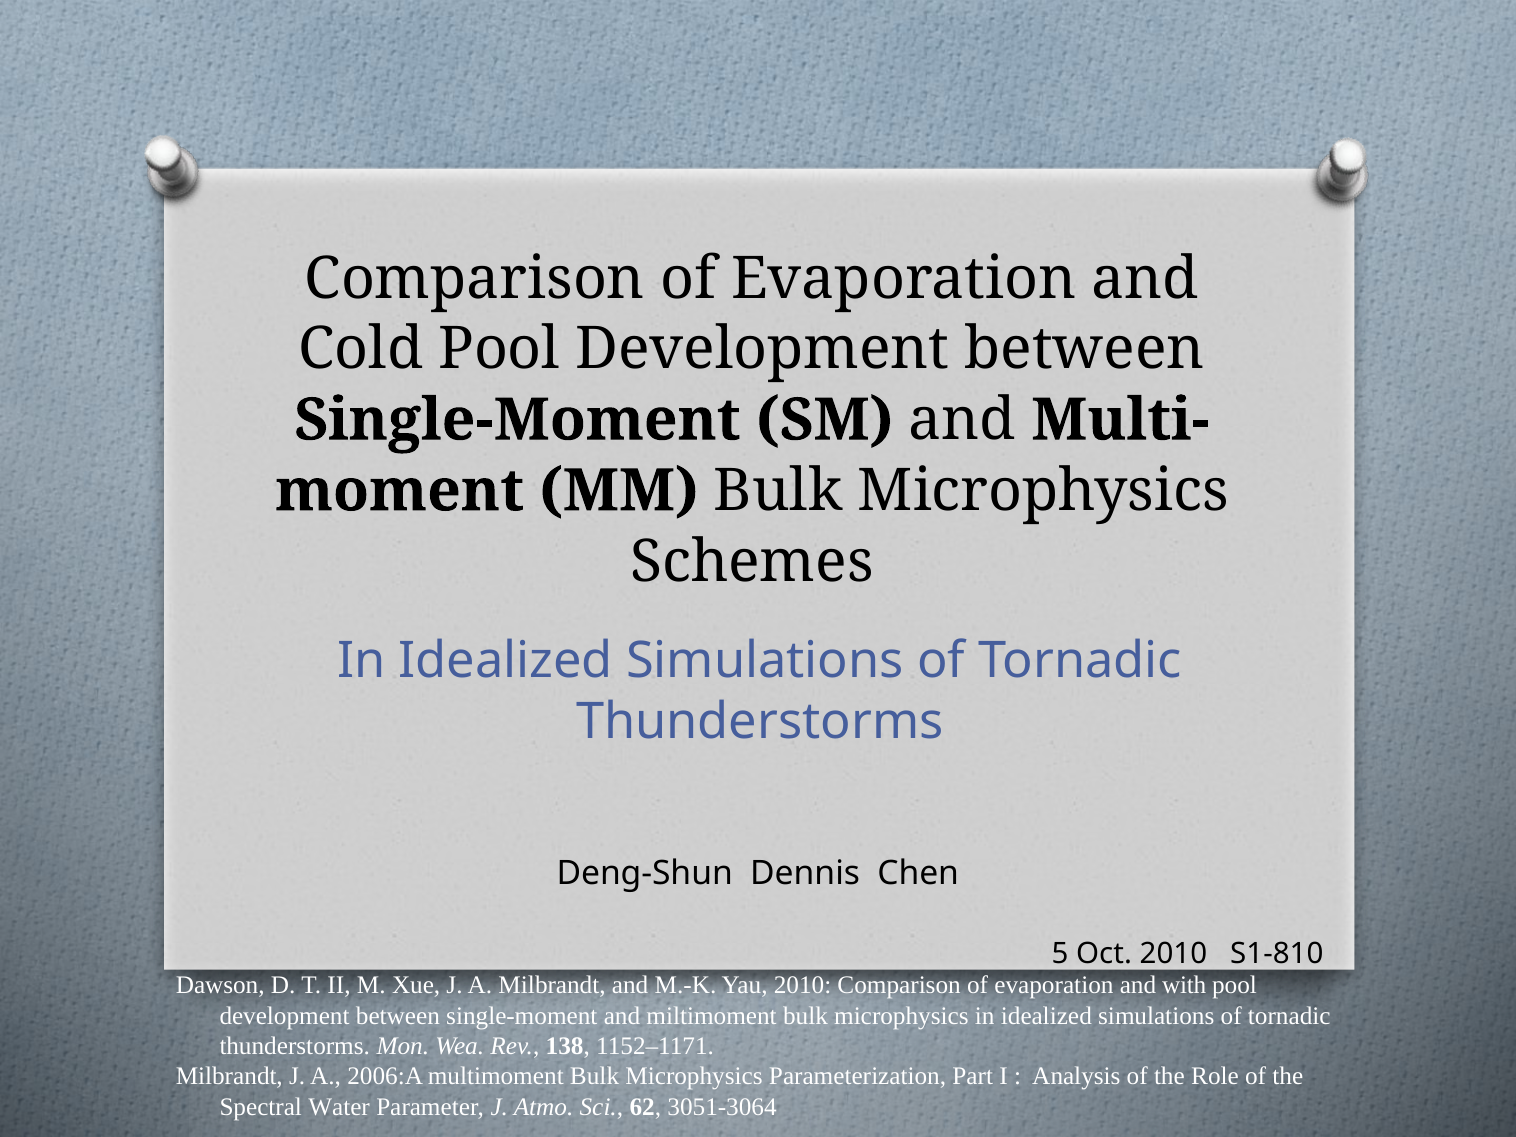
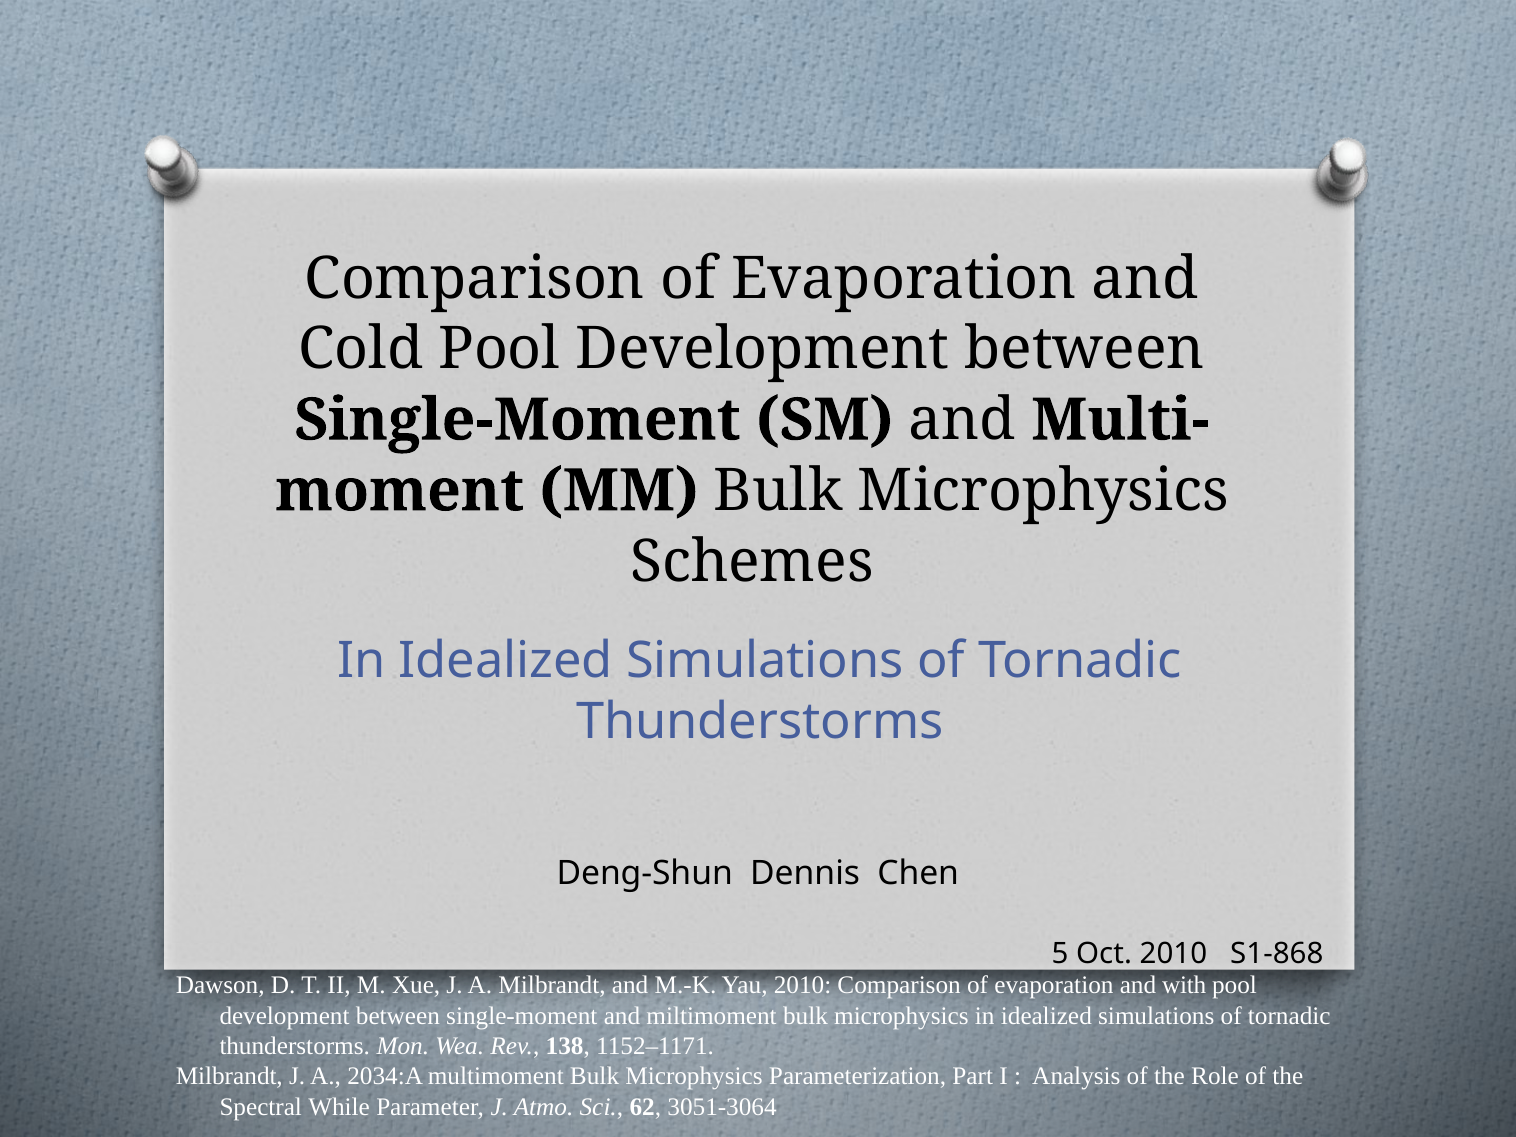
S1-810: S1-810 -> S1-868 (1277, 954)
2006:A: 2006:A -> 2034:A (385, 1077)
Water: Water -> While (339, 1107)
